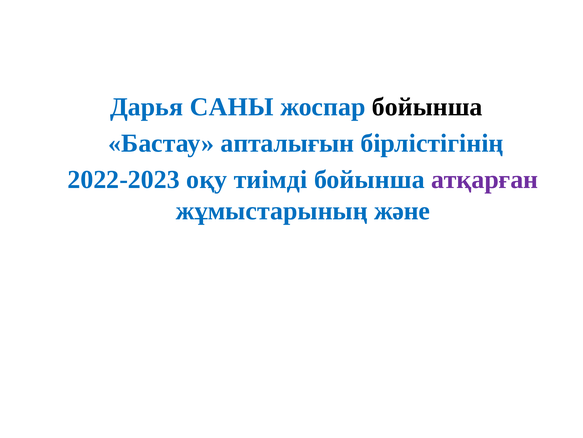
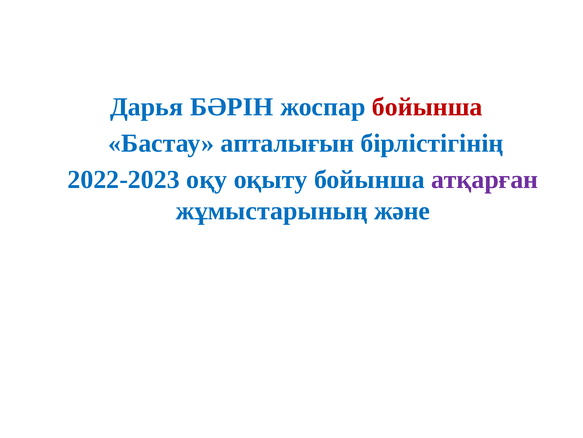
САНЫ: САНЫ -> БӘРІН (232, 107)
бойынша colour: black -> red (427, 107)
тиімді: тиімді -> оқыту (271, 179)
